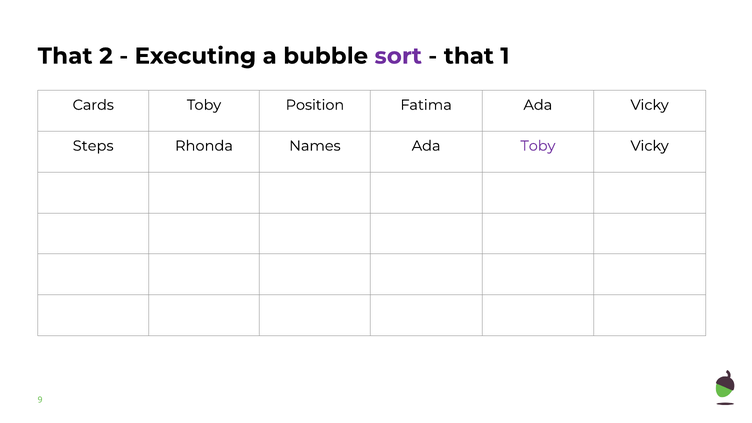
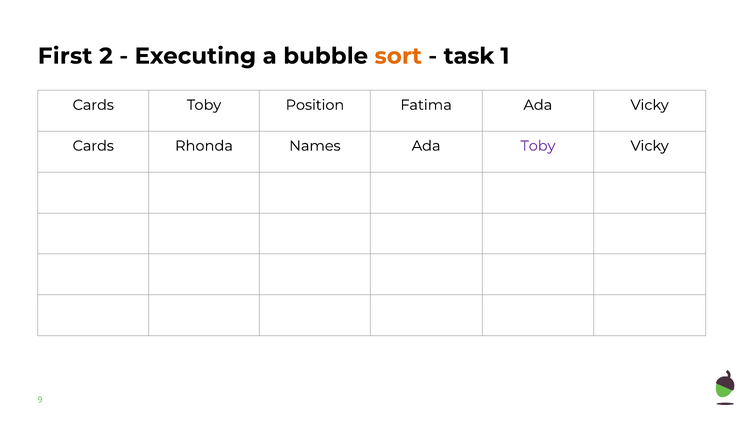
That: That -> First (65, 56)
sort colour: purple -> orange (398, 56)
that: that -> task (469, 56)
Steps: Steps -> Cards (93, 146)
